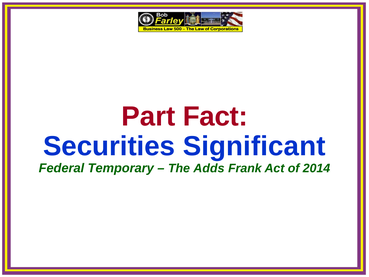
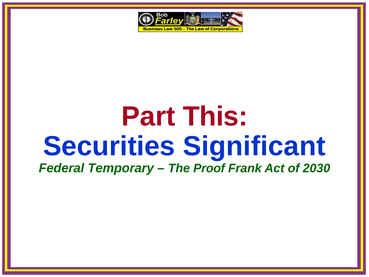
Fact: Fact -> This (215, 116)
Adds: Adds -> Proof (209, 168)
2014: 2014 -> 2030 (316, 168)
